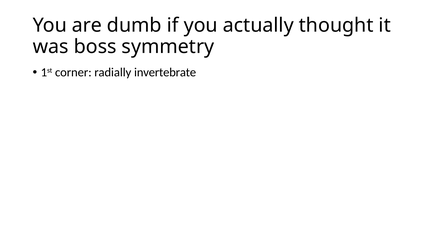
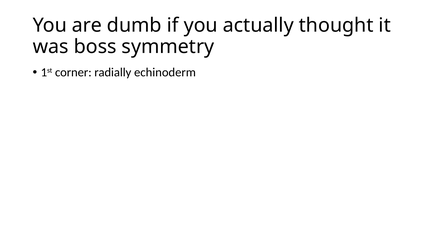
invertebrate: invertebrate -> echinoderm (165, 73)
